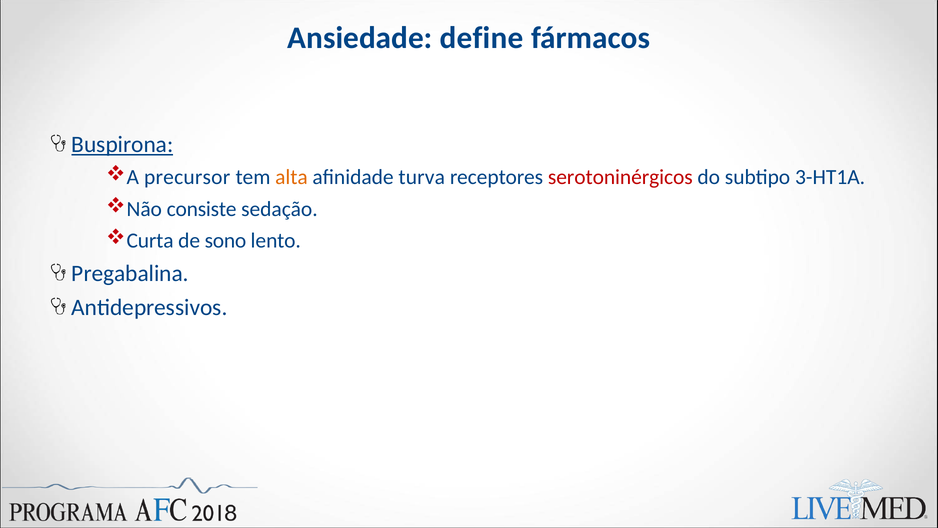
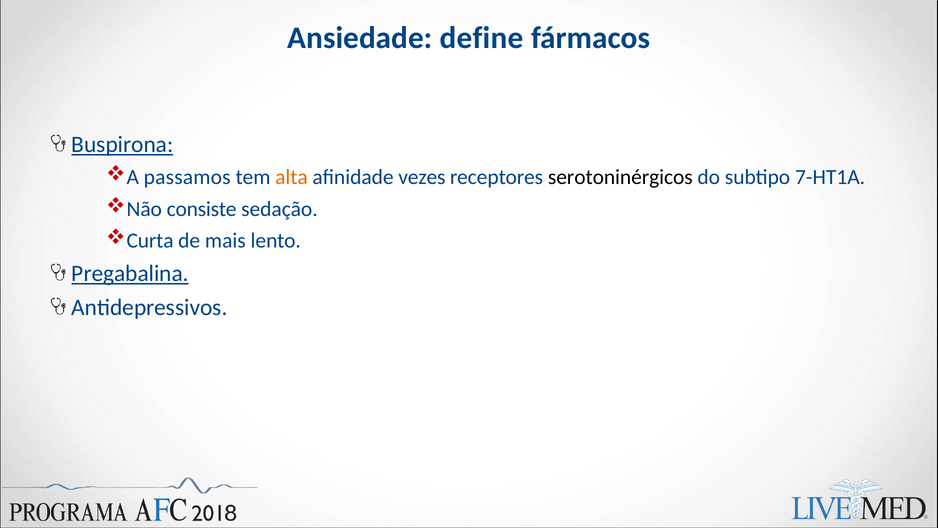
precursor: precursor -> passamos (187, 177)
turva: turva -> vezes (422, 177)
serotoninérgicos colour: red -> black (620, 177)
3-HT1A: 3-HT1A -> 7-HT1A (830, 177)
sono: sono -> mais (225, 241)
Pregabalina underline: none -> present (130, 274)
